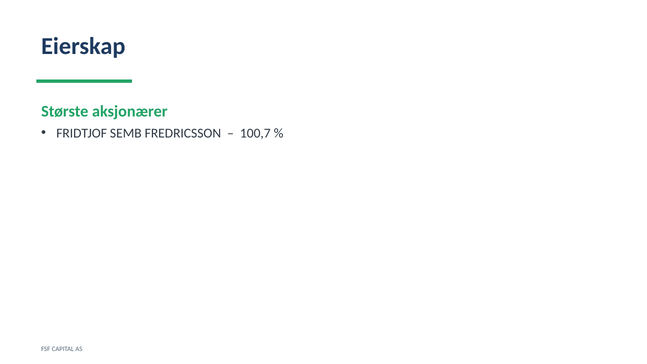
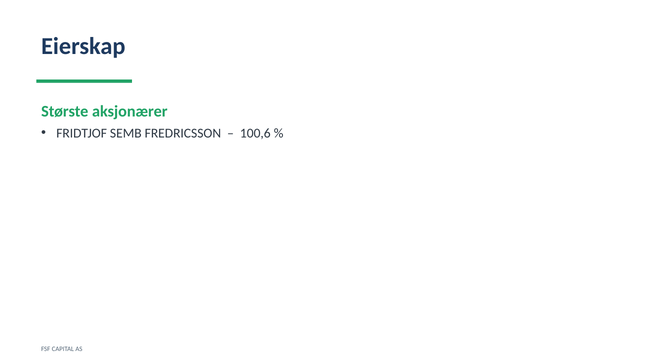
100,7: 100,7 -> 100,6 (255, 133)
